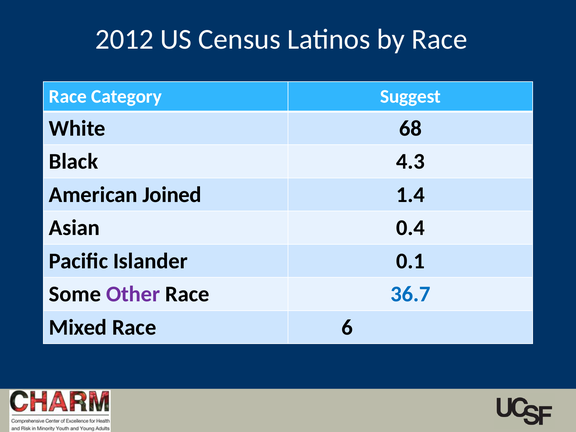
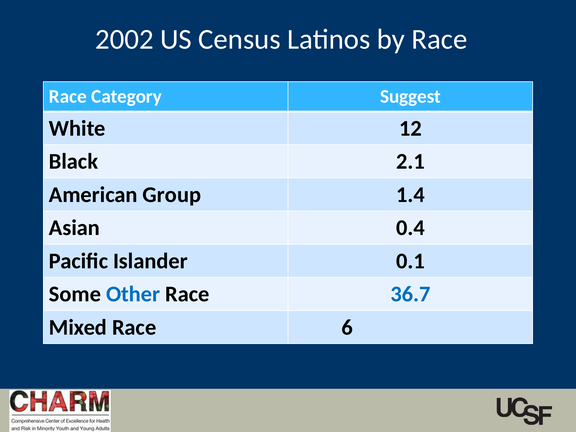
2012: 2012 -> 2002 (124, 39)
68: 68 -> 12 (410, 128)
4.3: 4.3 -> 2.1 (410, 162)
Joined: Joined -> Group (172, 195)
Other colour: purple -> blue (133, 294)
